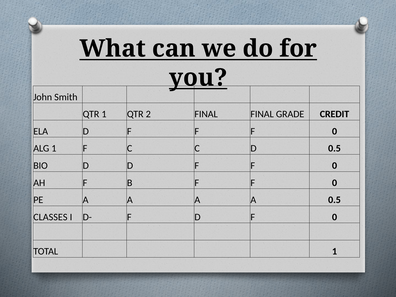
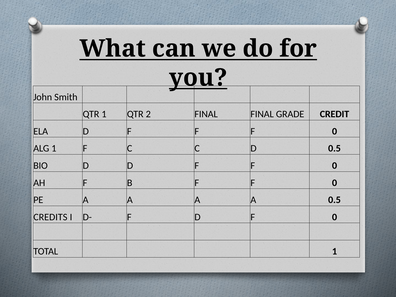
CLASSES: CLASSES -> CREDITS (50, 217)
